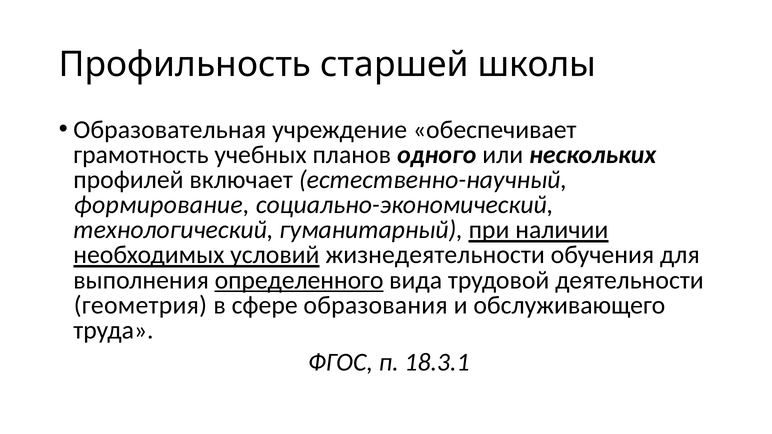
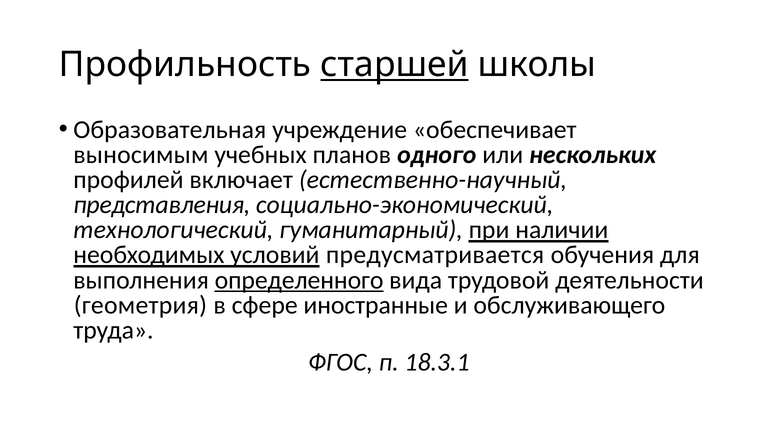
старшей underline: none -> present (395, 65)
грамотность: грамотность -> выносимым (141, 155)
формирование: формирование -> представления (162, 205)
жизнедеятельности: жизнедеятельности -> предусматривается (435, 255)
образования: образования -> иностранные (376, 305)
